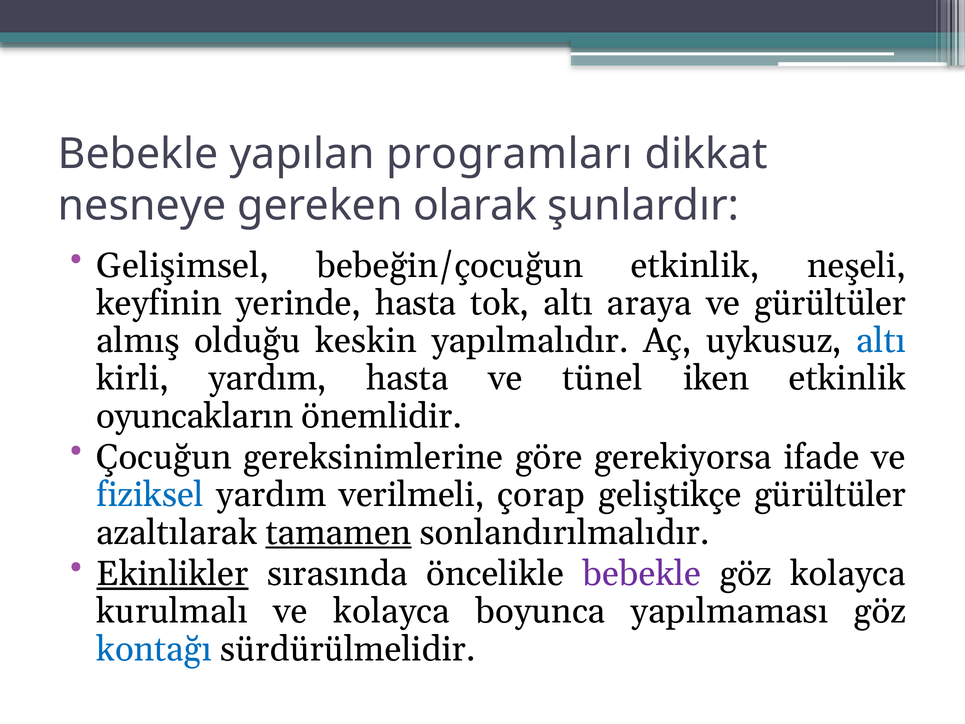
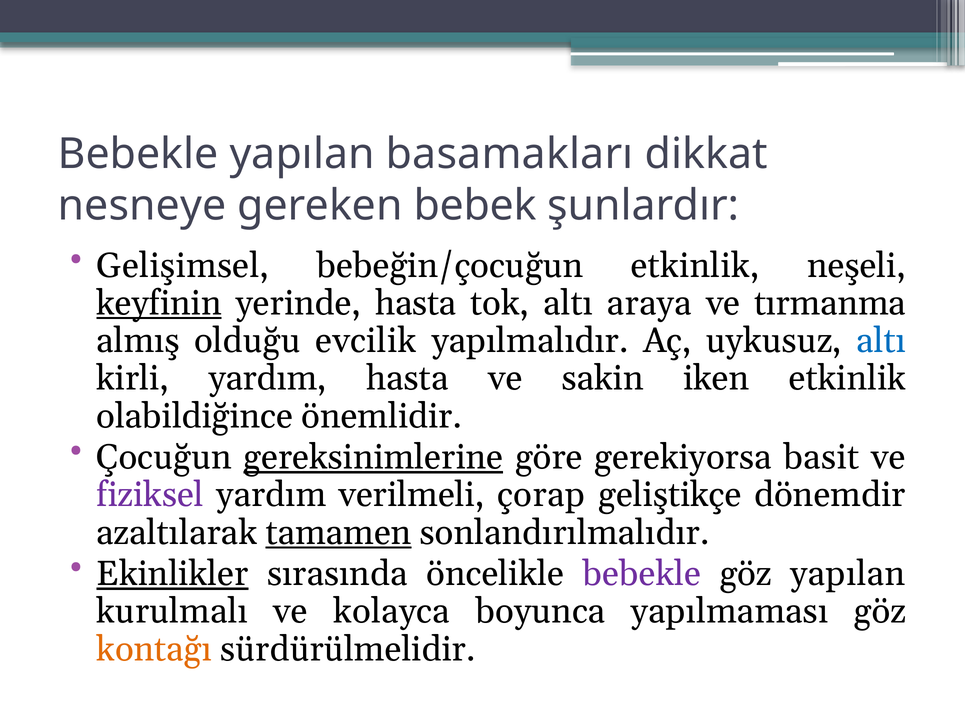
programları: programları -> basamakları (510, 154)
olarak: olarak -> bebek (475, 206)
keyfinin underline: none -> present (159, 303)
ve gürültüler: gürültüler -> tırmanma (830, 303)
keskin: keskin -> evcilik (366, 341)
tünel: tünel -> sakin (603, 378)
oyuncakların: oyuncakların -> olabildiğince (195, 416)
gereksinimlerine underline: none -> present (373, 457)
ifade: ifade -> basit (821, 457)
fiziksel colour: blue -> purple (150, 495)
geliştikçe gürültüler: gürültüler -> dönemdir (830, 495)
göz kolayca: kolayca -> yapılan (848, 574)
kontağı colour: blue -> orange (154, 649)
